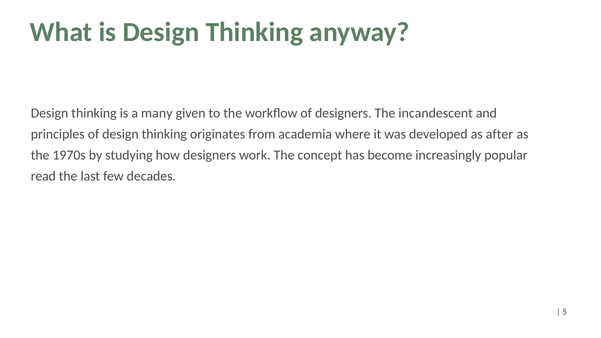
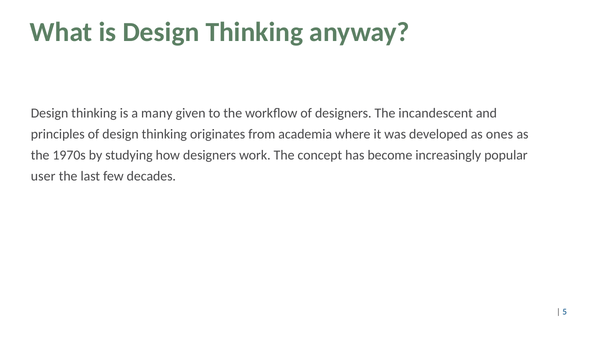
after: after -> ones (500, 134)
read: read -> user (43, 176)
